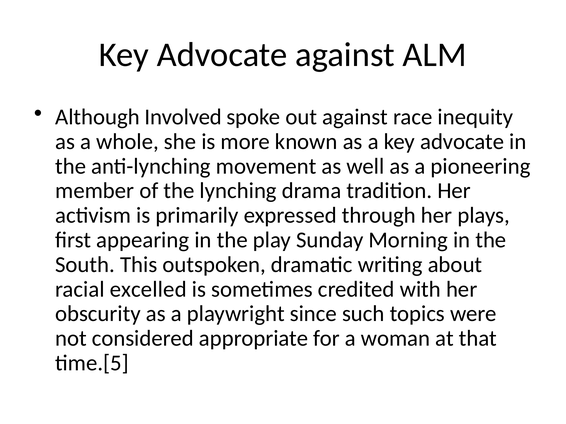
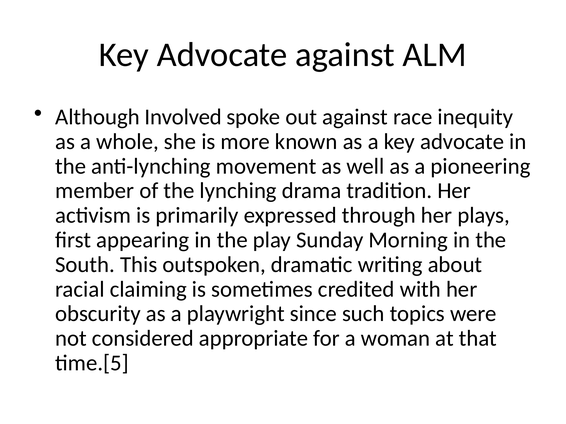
excelled: excelled -> claiming (148, 290)
